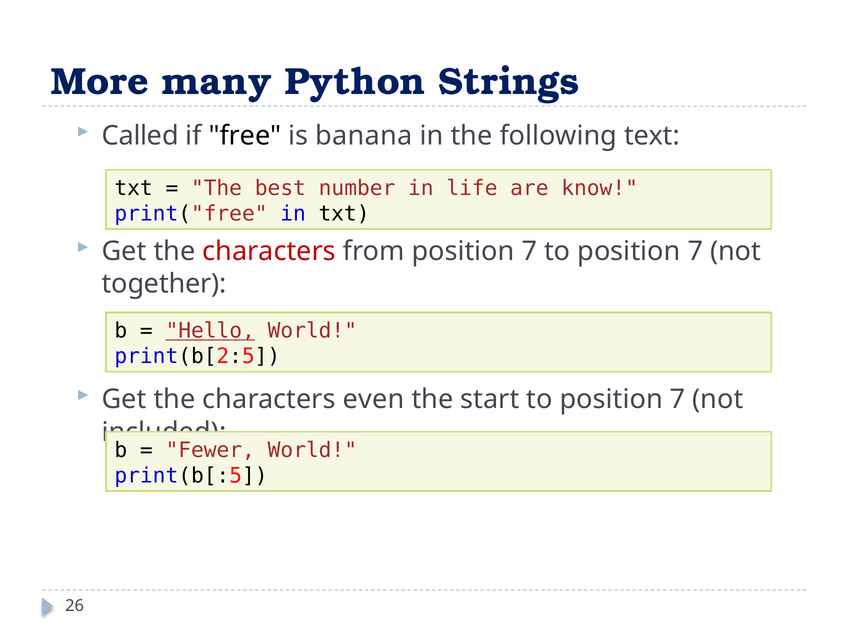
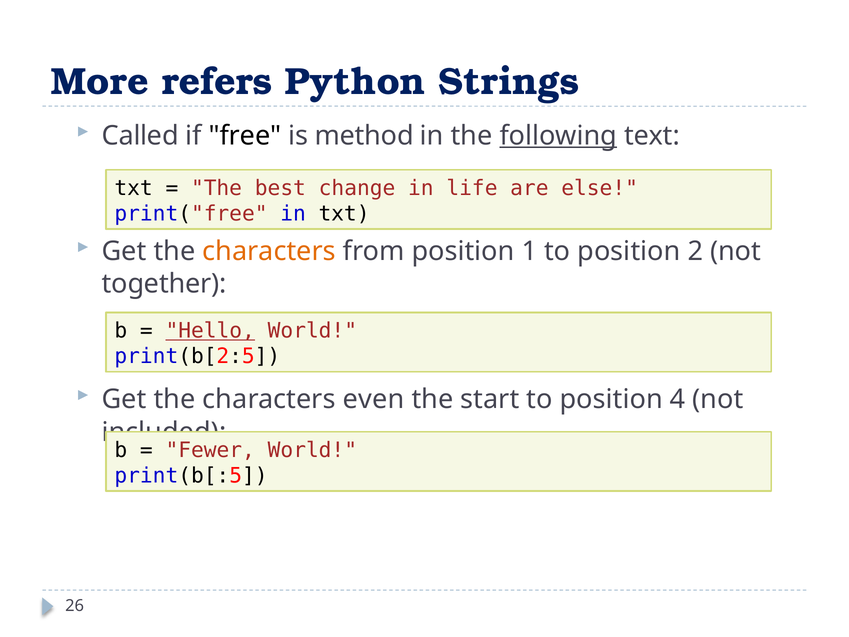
many: many -> refers (217, 82)
banana: banana -> method (364, 136)
following underline: none -> present (558, 136)
number: number -> change (357, 188)
know: know -> else (600, 188)
characters colour: red -> orange (269, 251)
from position 7: 7 -> 1 (529, 251)
7: 7 -> 2 (695, 251)
start to position 7: 7 -> 4 (678, 399)
